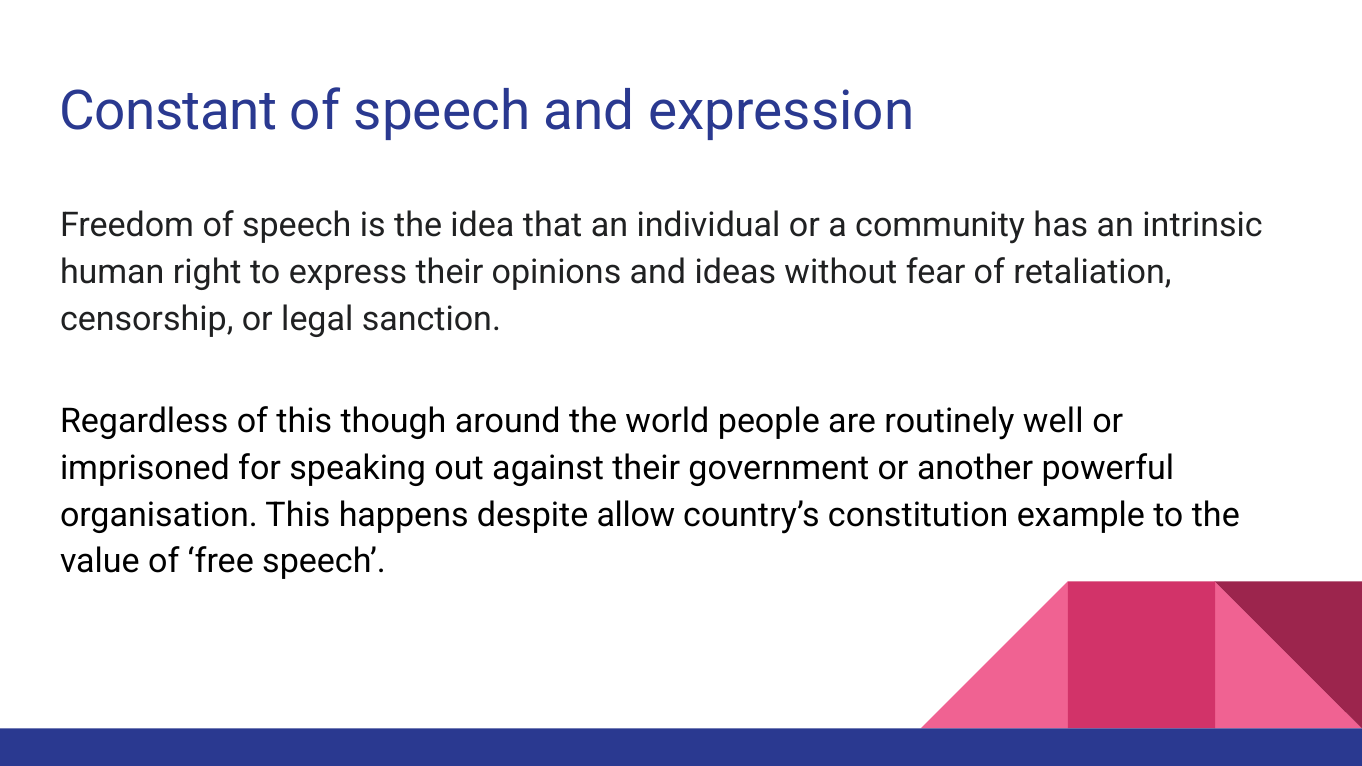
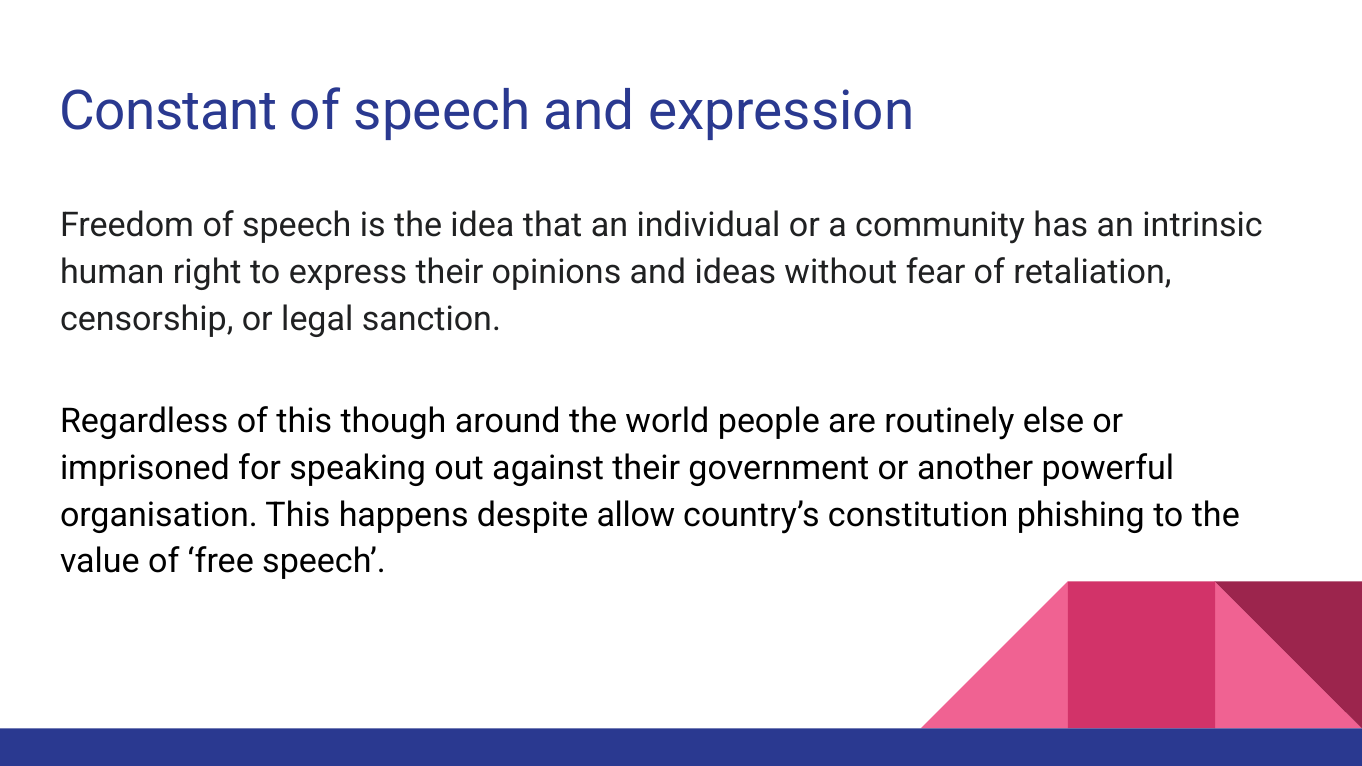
well: well -> else (1053, 421)
example: example -> phishing (1081, 515)
